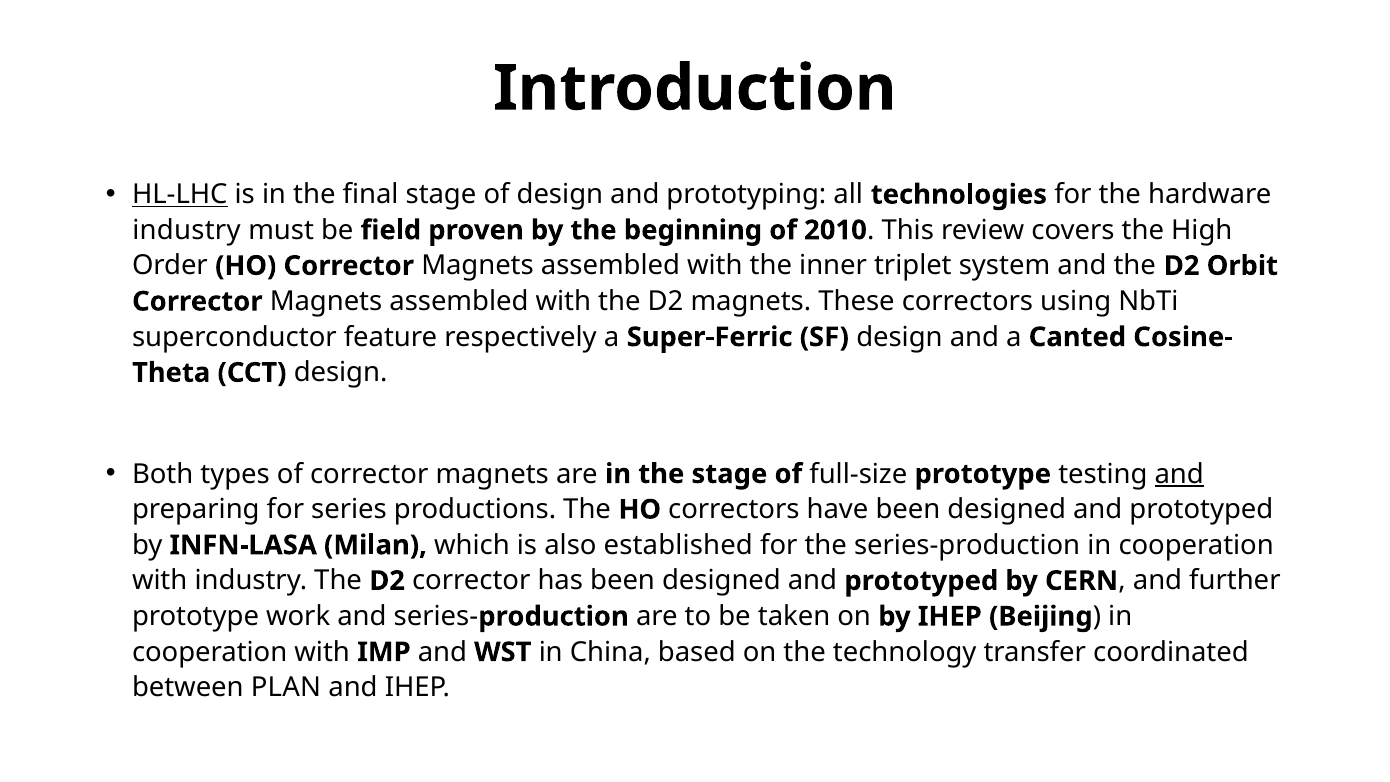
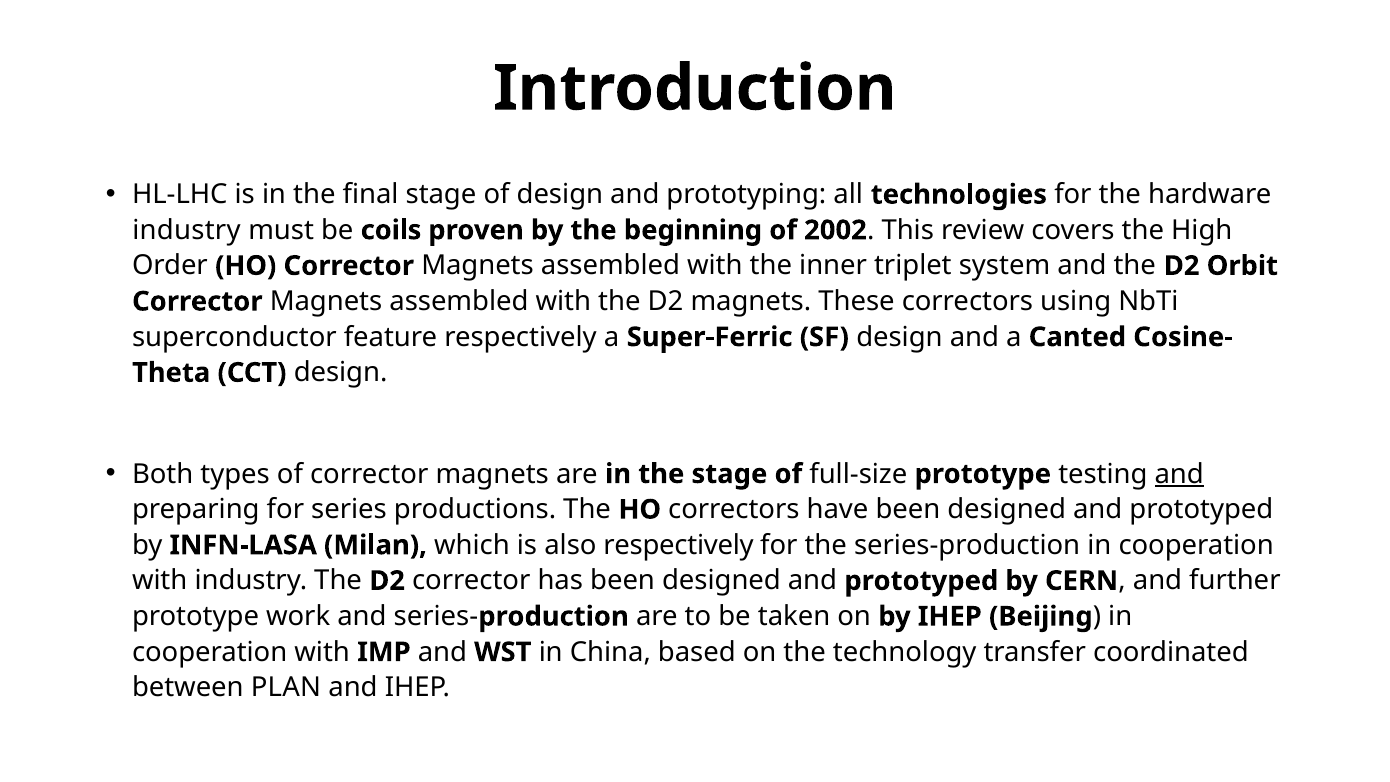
HL-LHC underline: present -> none (180, 195)
field: field -> coils (391, 230)
2010: 2010 -> 2002 (835, 230)
also established: established -> respectively (678, 545)
